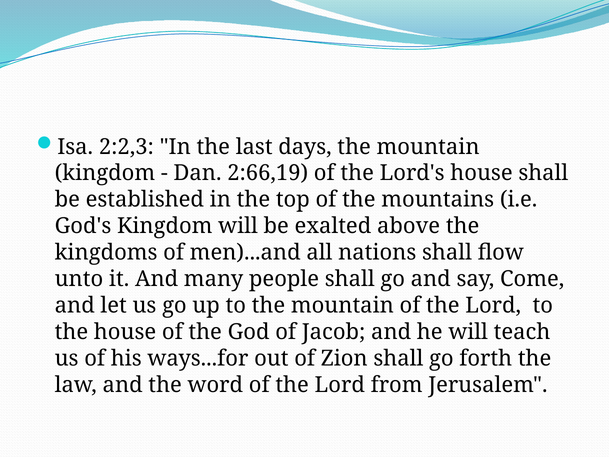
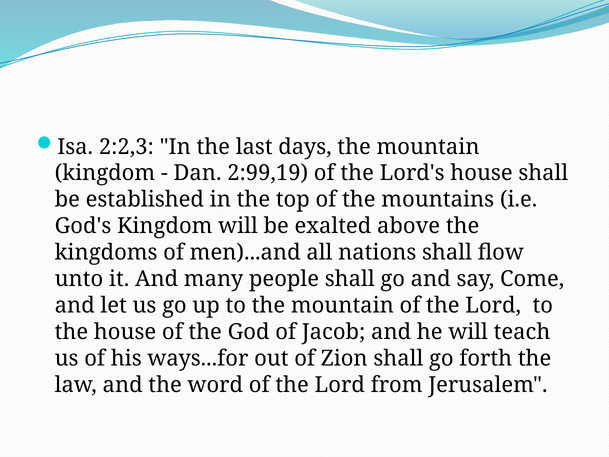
2:66,19: 2:66,19 -> 2:99,19 (268, 173)
